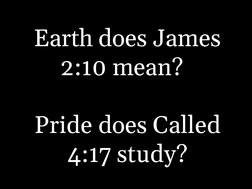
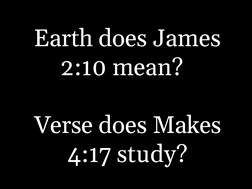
Pride: Pride -> Verse (64, 125)
Called: Called -> Makes (187, 125)
